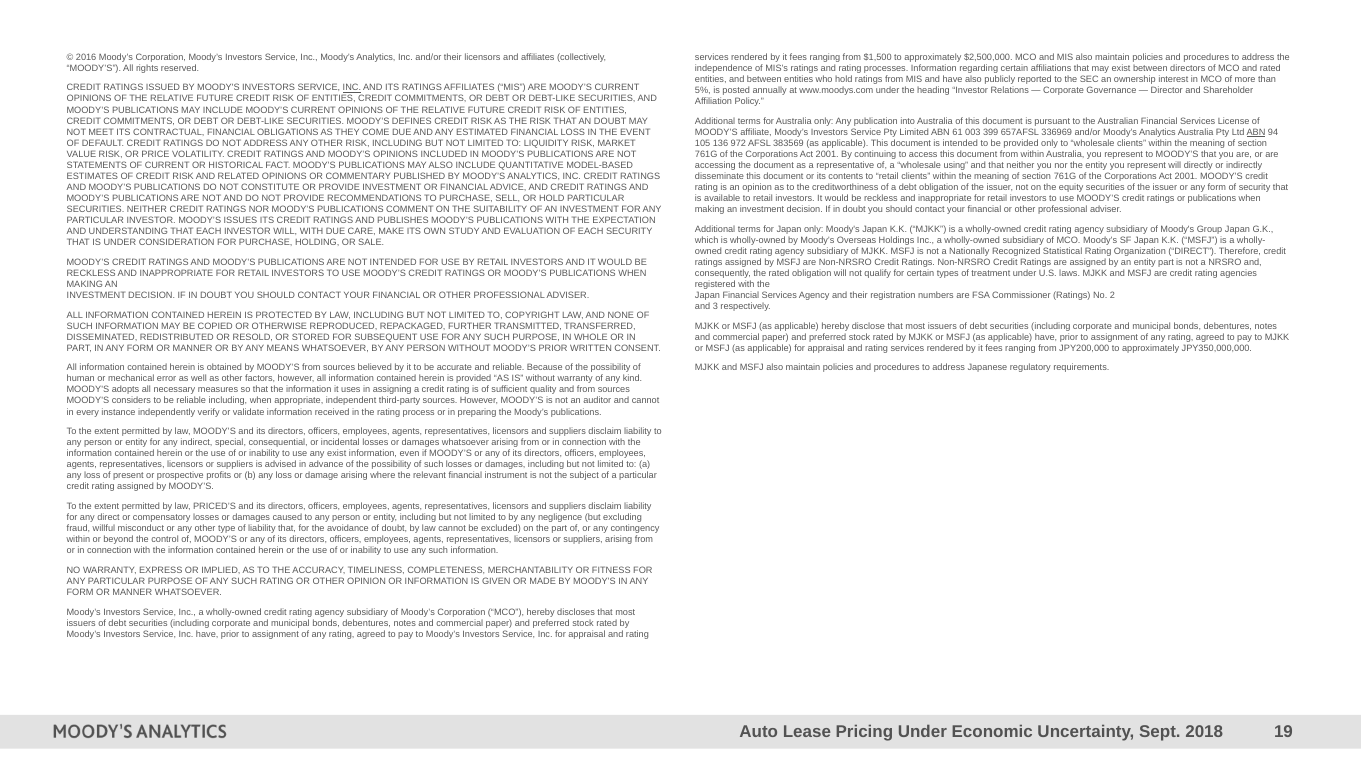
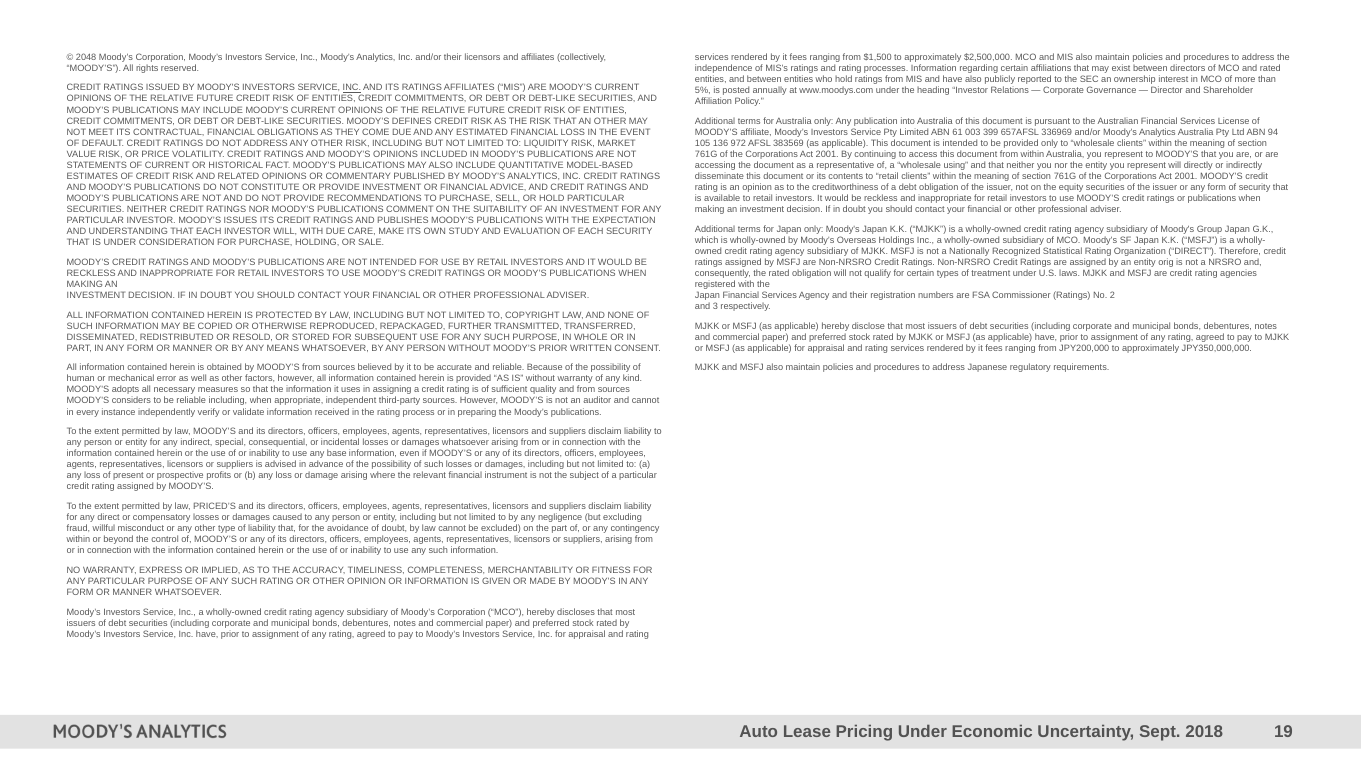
2016: 2016 -> 2048 (86, 57)
AN DOUBT: DOUBT -> OTHER (610, 121)
ABN underline: present -> none (1256, 132)
entity part: part -> orig (1166, 262)
any exist: exist -> base (337, 453)
